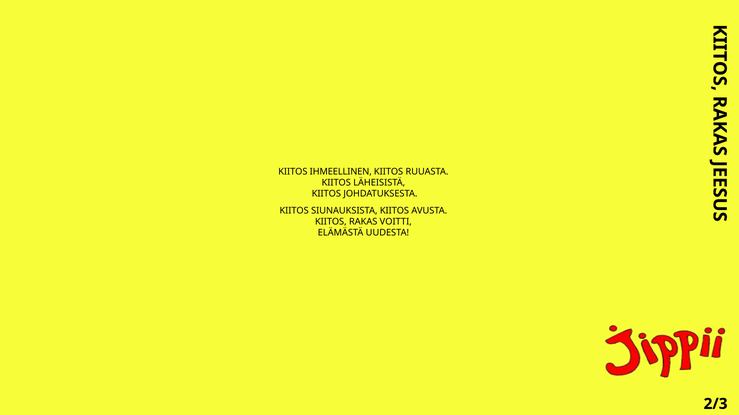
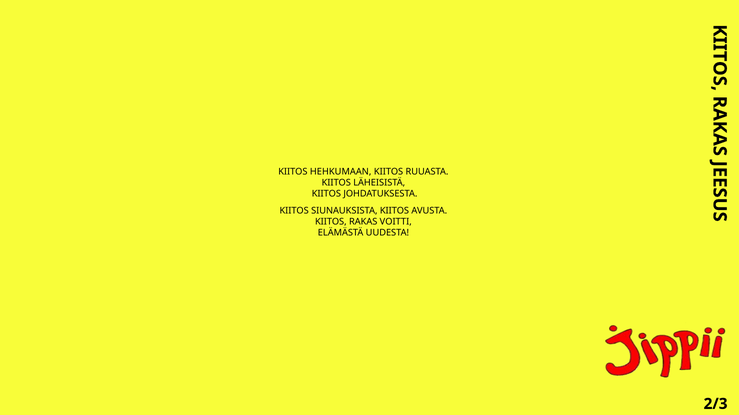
IHMEELLINEN: IHMEELLINEN -> HEHKUMAAN (341, 172)
